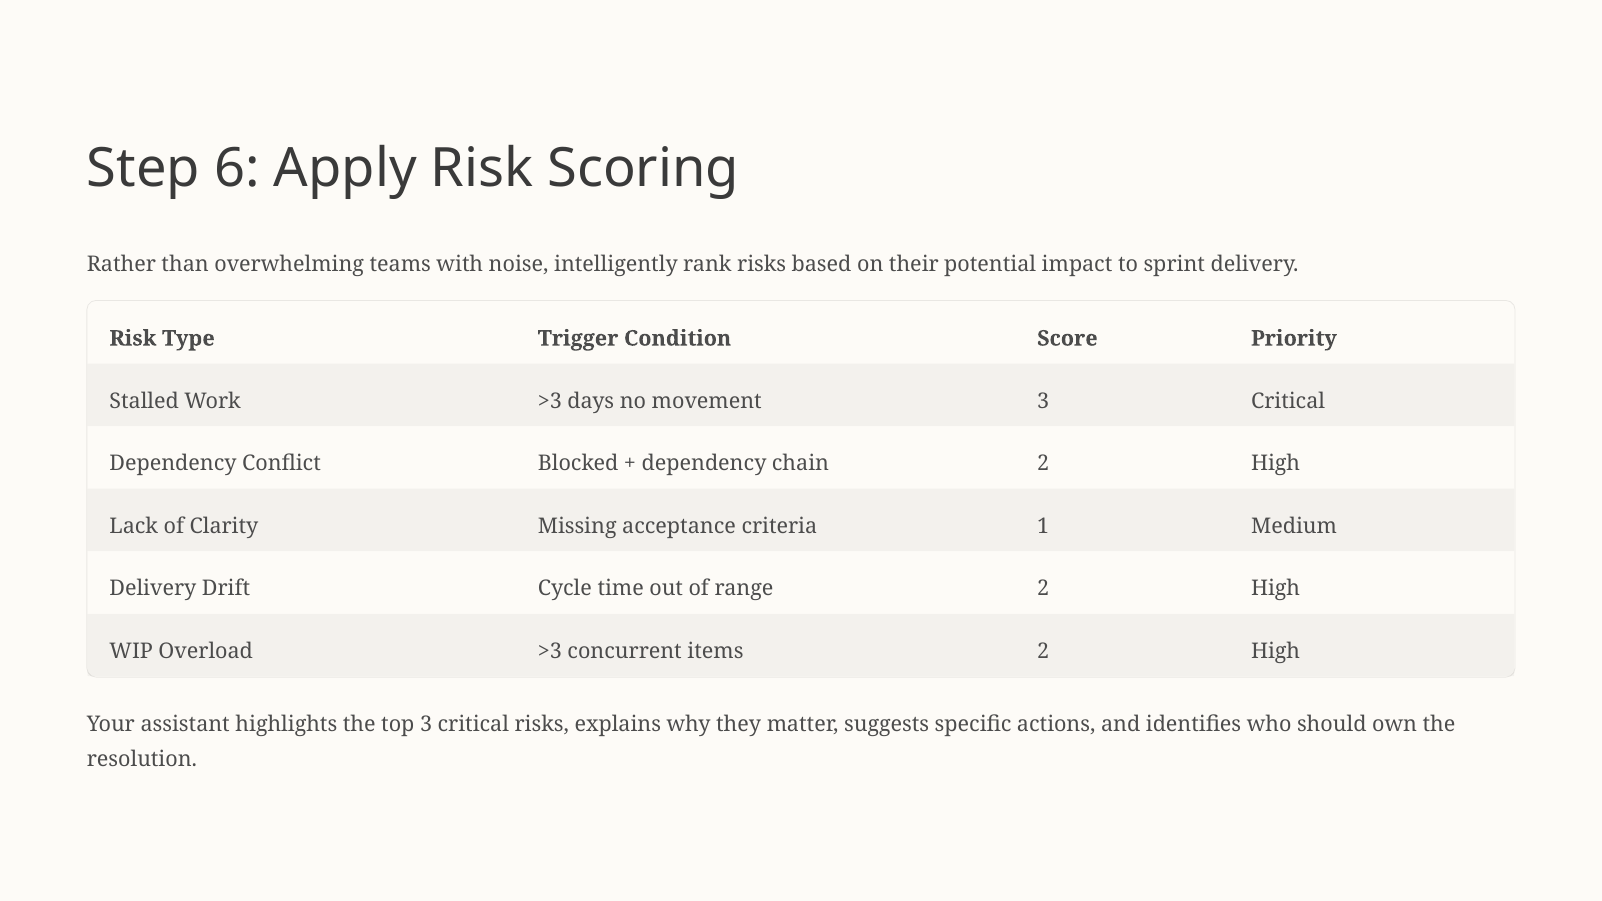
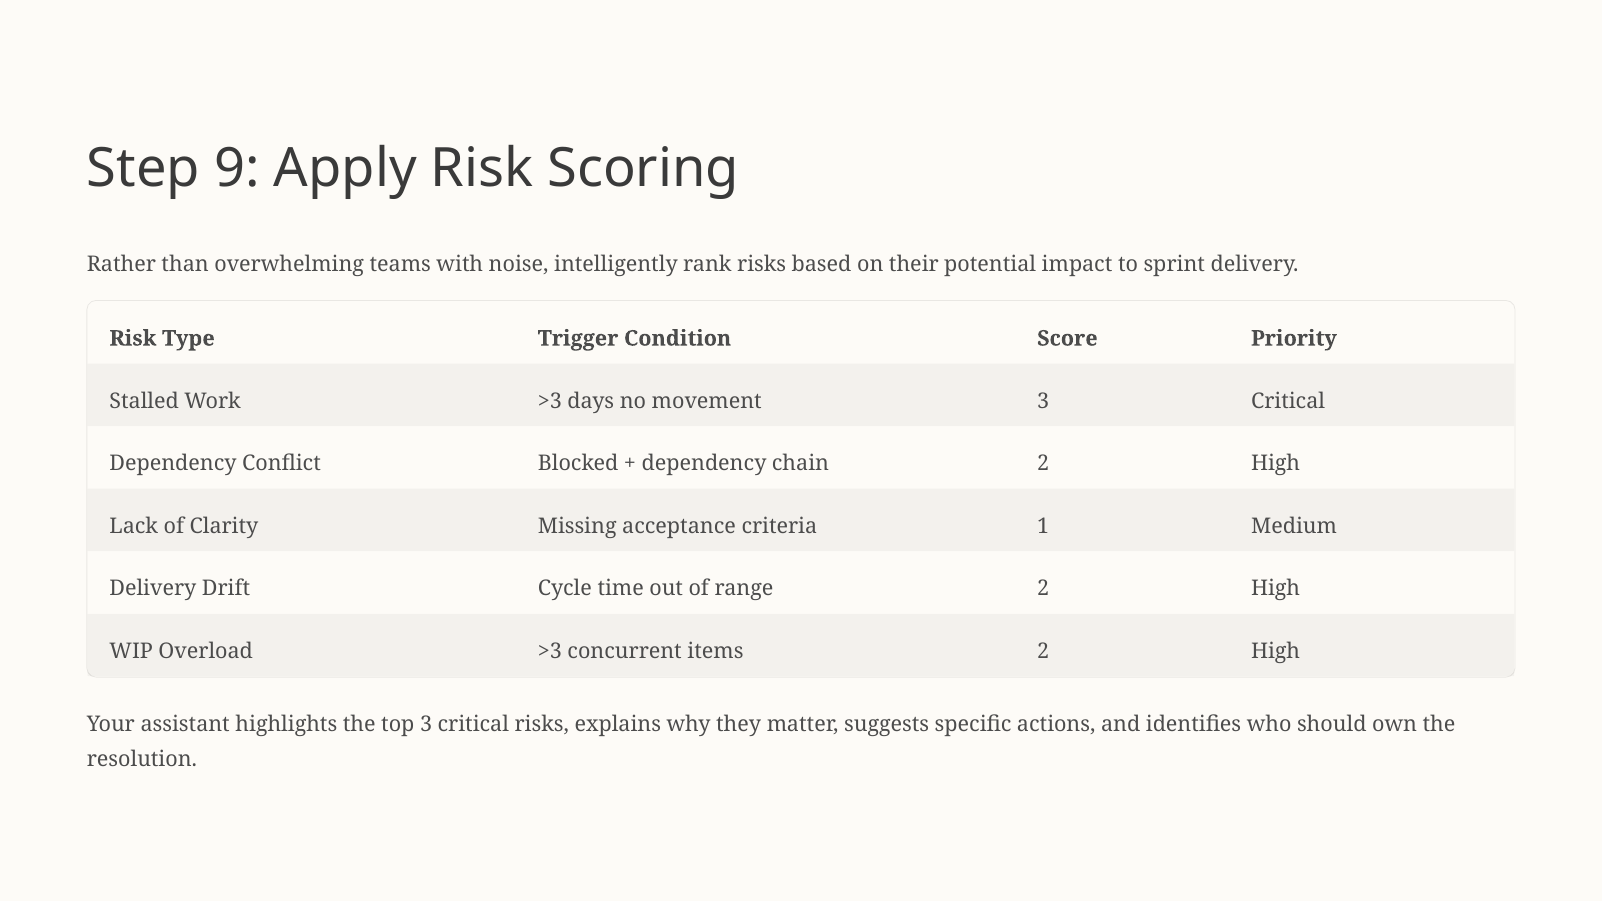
6: 6 -> 9 (237, 169)
